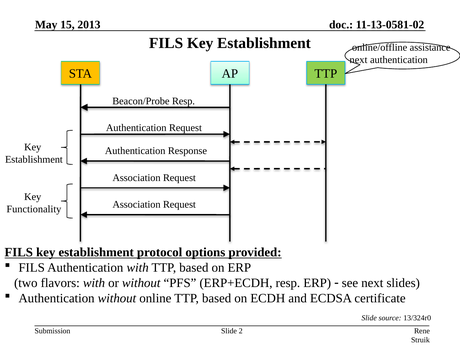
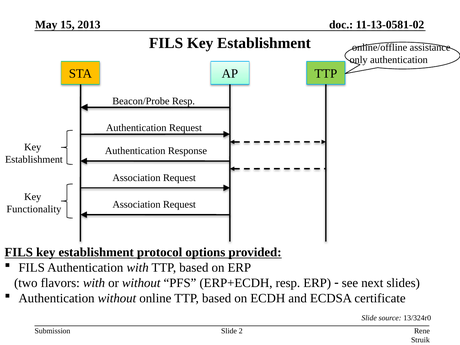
next: next -> only (359, 60)
